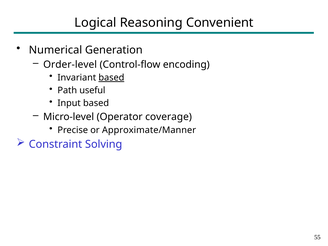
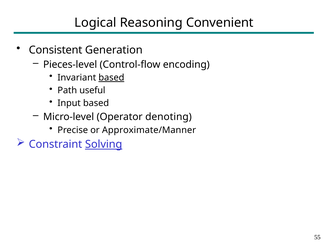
Numerical: Numerical -> Consistent (56, 50)
Order-level: Order-level -> Pieces-level (70, 64)
coverage: coverage -> denoting (169, 117)
Solving underline: none -> present (104, 144)
